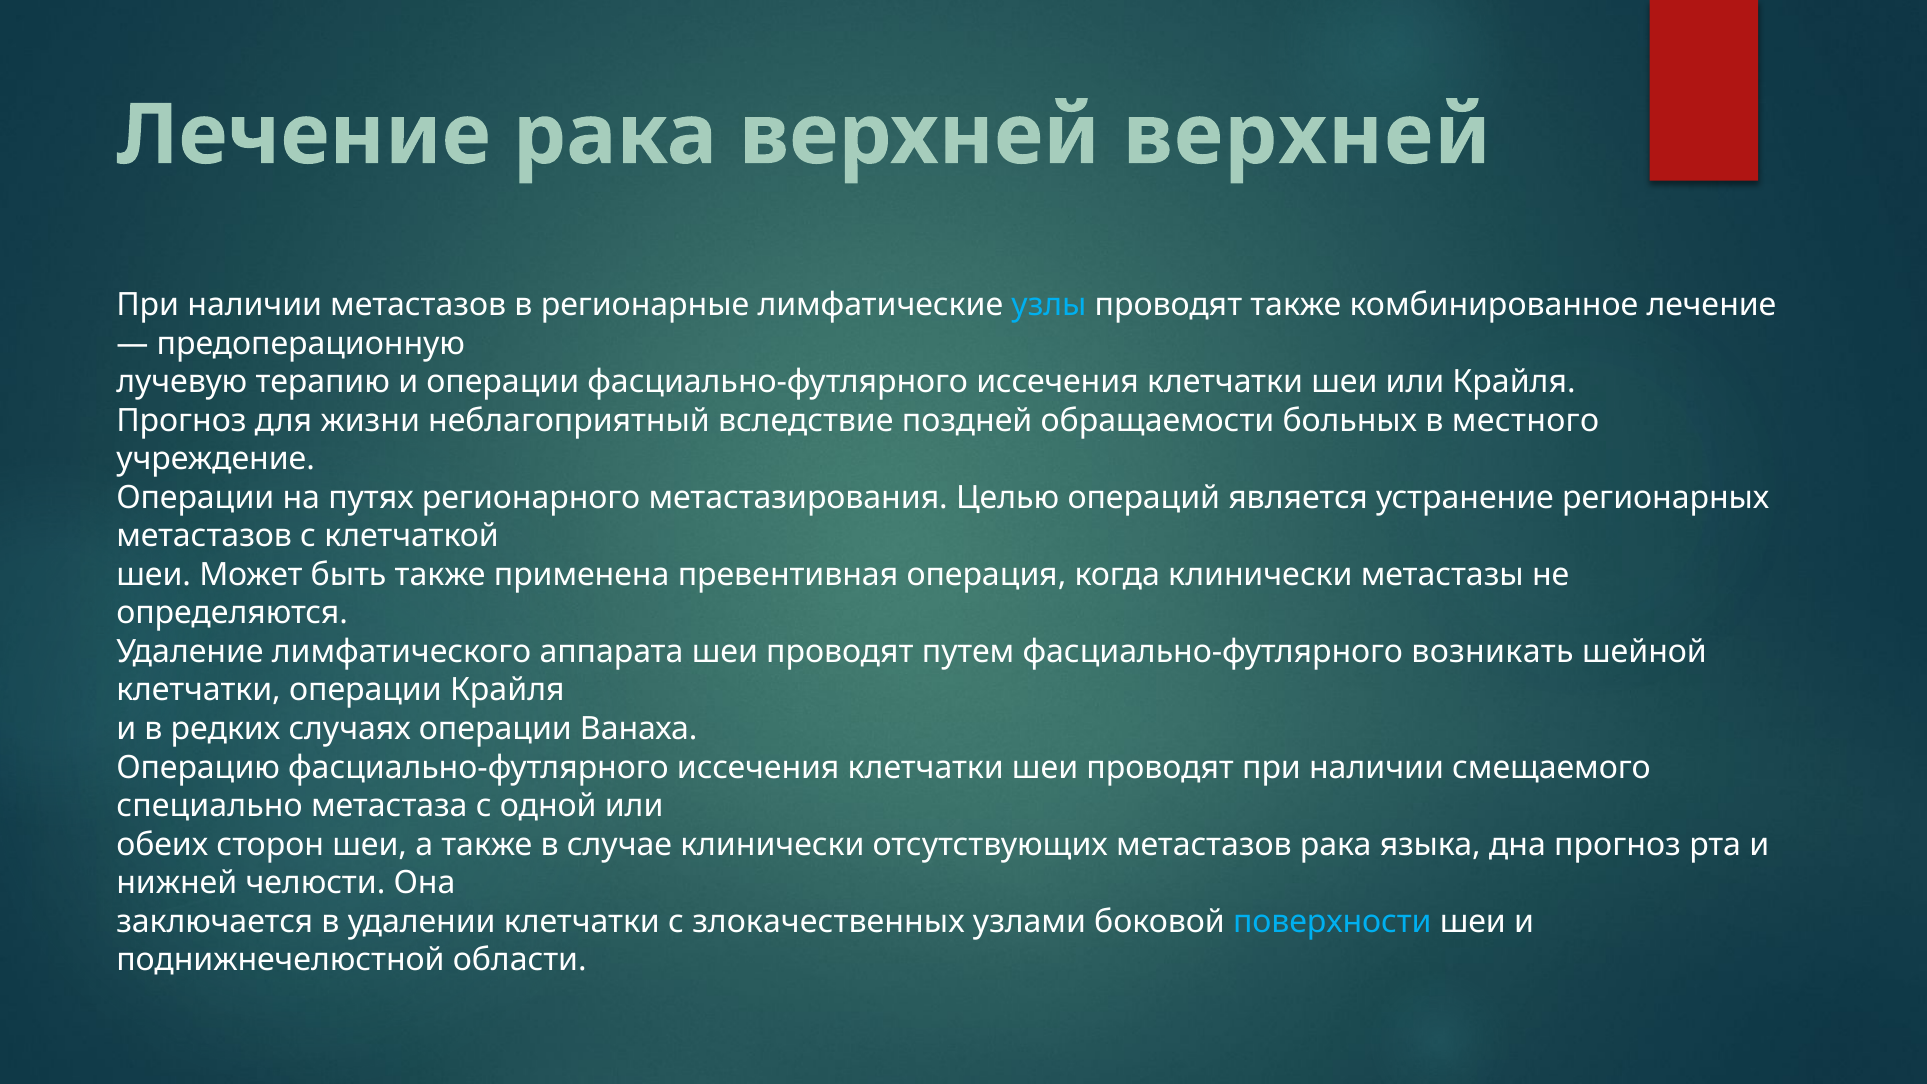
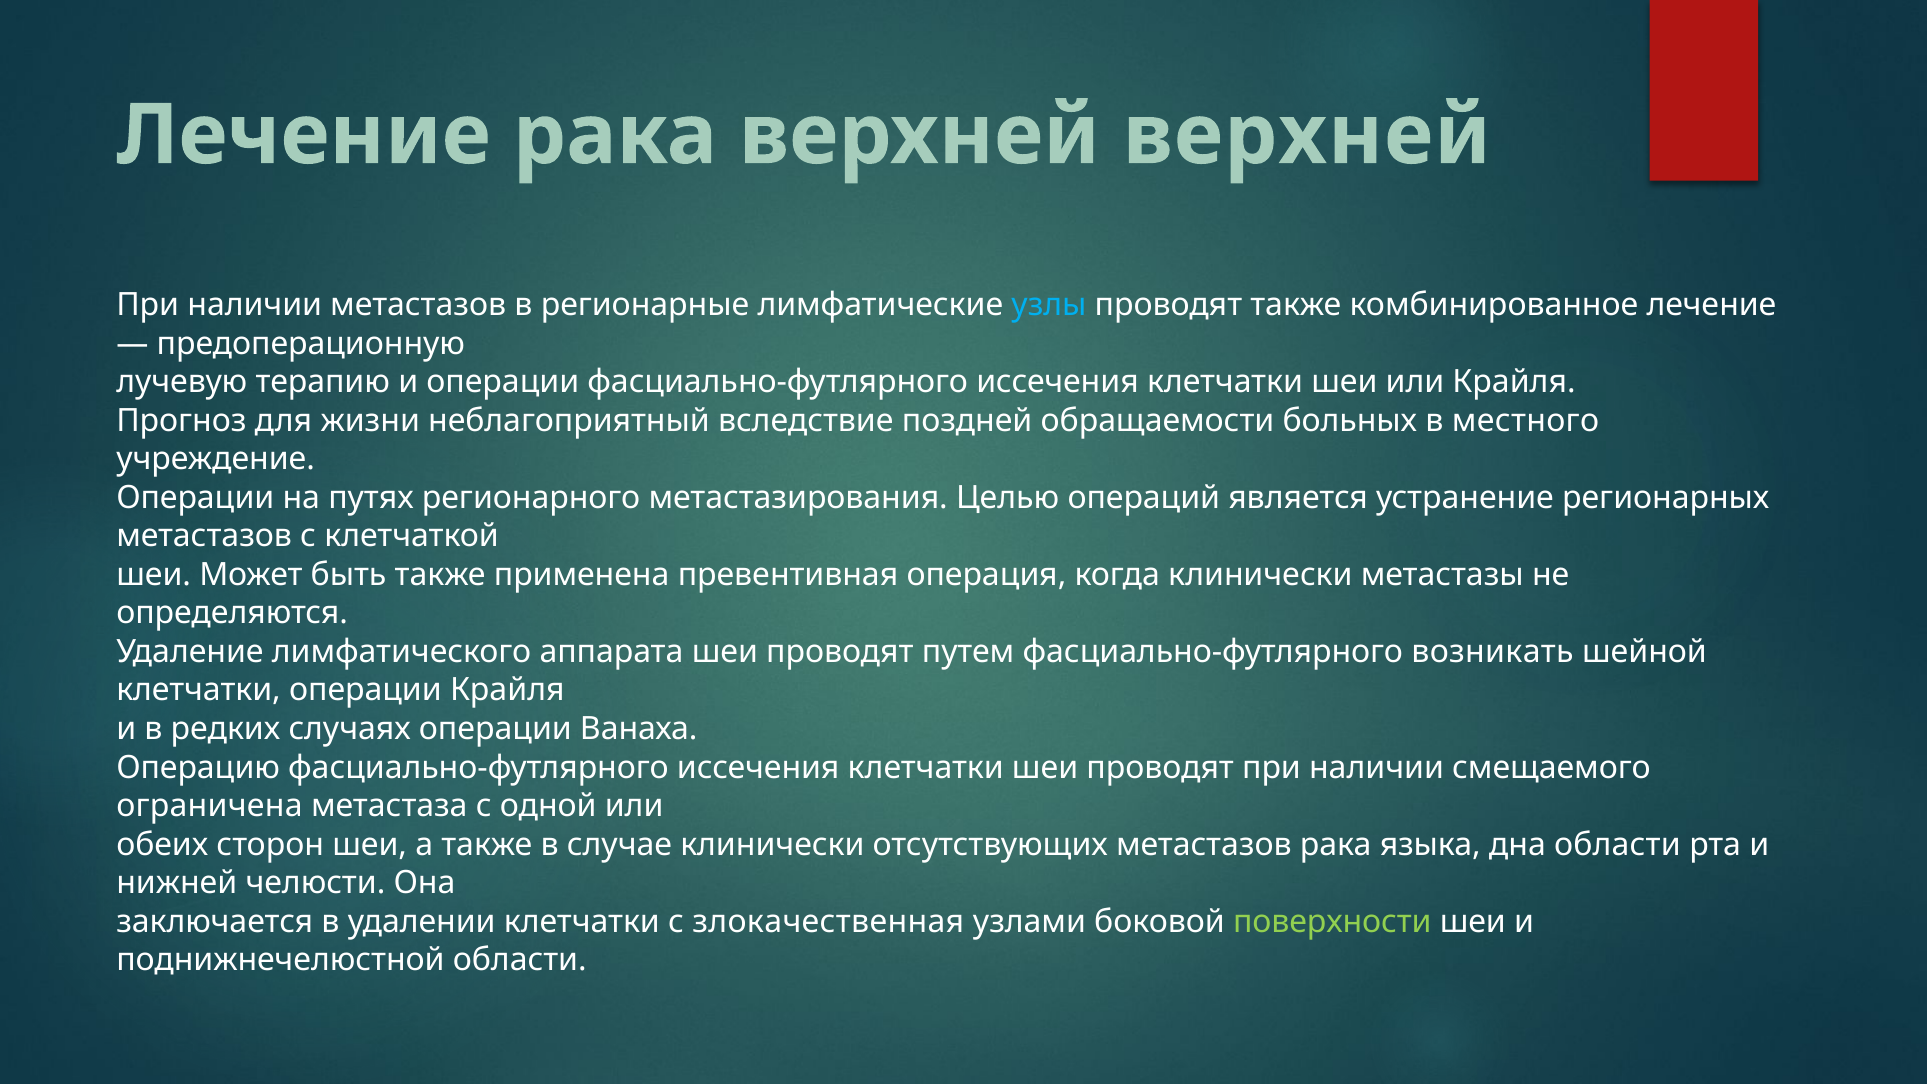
специально: специально -> ограничена (209, 806)
дна прогноз: прогноз -> области (1617, 844)
злокачественных: злокачественных -> злокачественная (828, 921)
поверхности colour: light blue -> light green (1332, 921)
